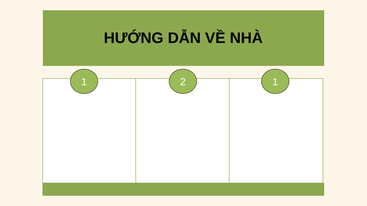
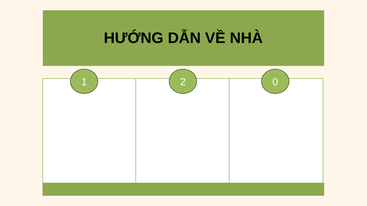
2 1: 1 -> 0 (275, 82)
